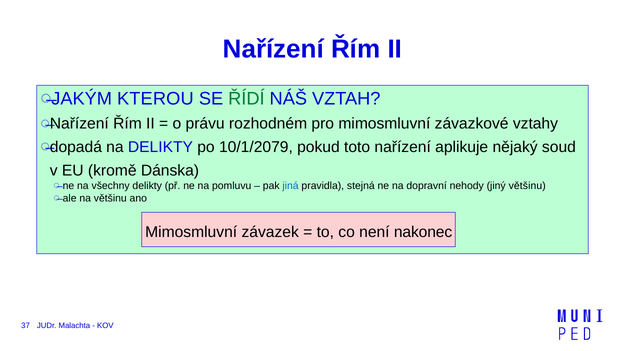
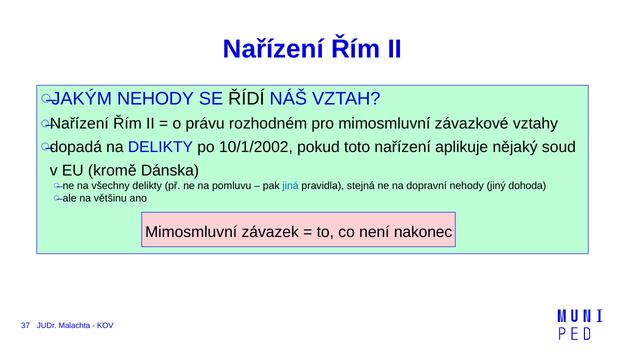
JAKÝM KTEROU: KTEROU -> NEHODY (156, 99)
ŘÍDÍ colour: green -> black (246, 99)
10/1/2079: 10/1/2079 -> 10/1/2002 (256, 147)
jiný většinu: většinu -> dohoda (527, 186)
